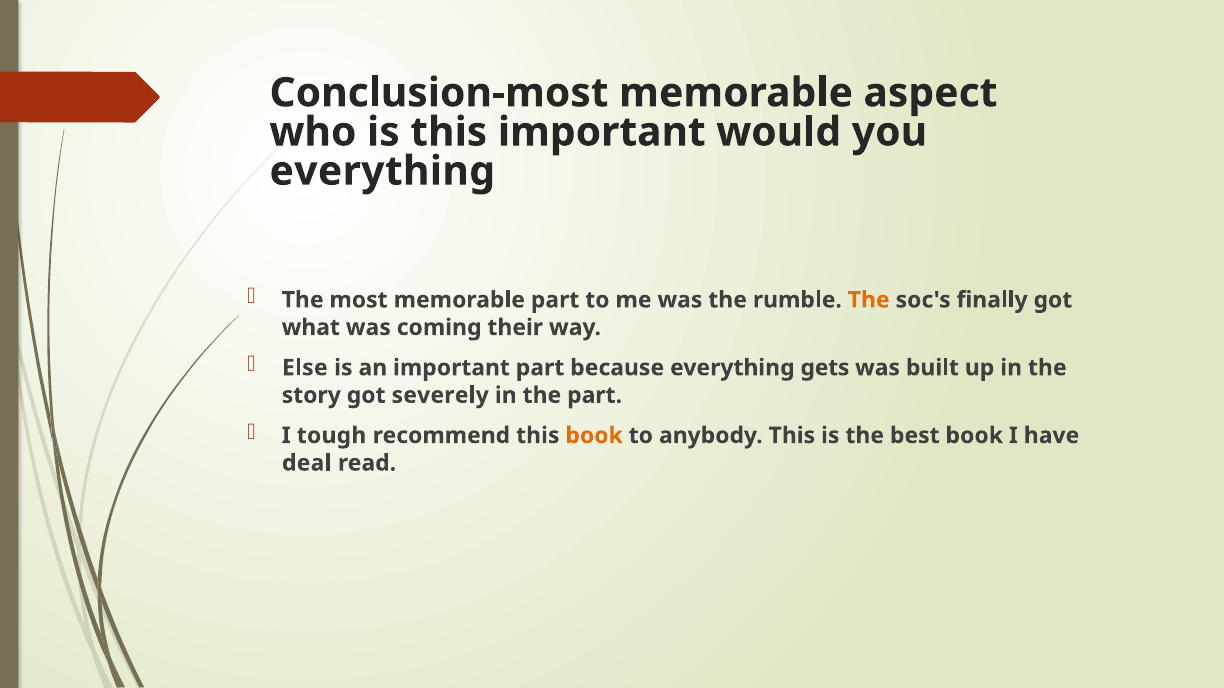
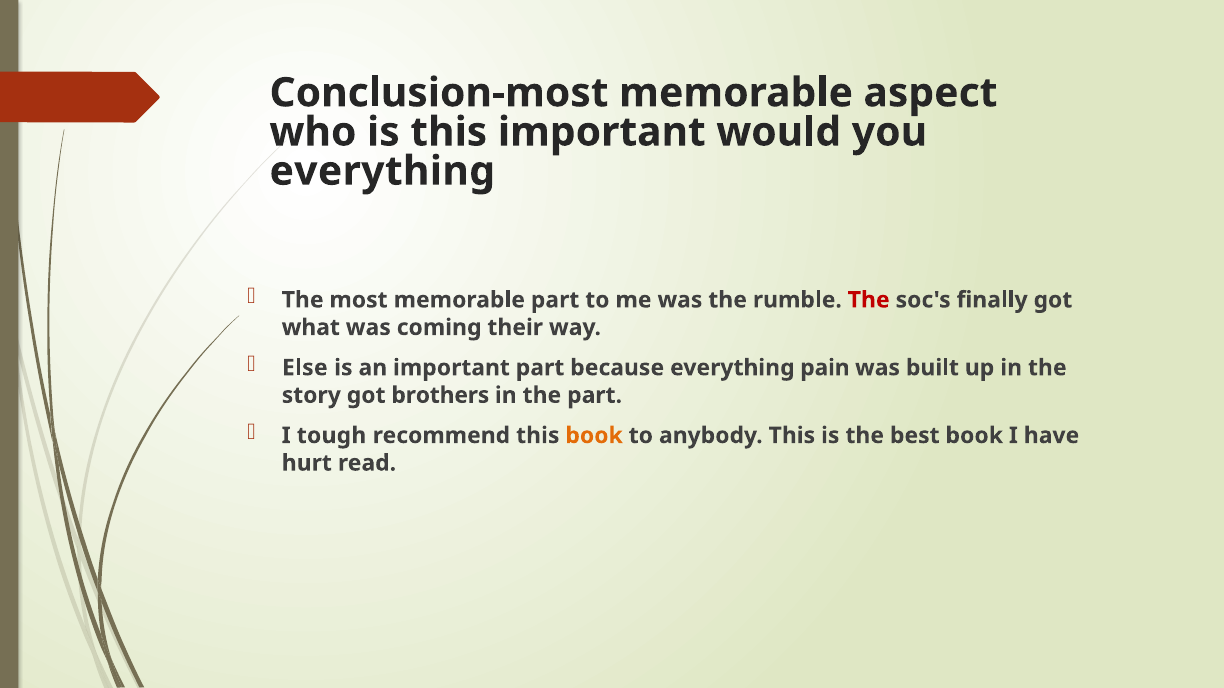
The colour: orange -> red (869, 300)
gets: gets -> pain (825, 368)
severely: severely -> brothers (440, 396)
deal: deal -> hurt (307, 463)
